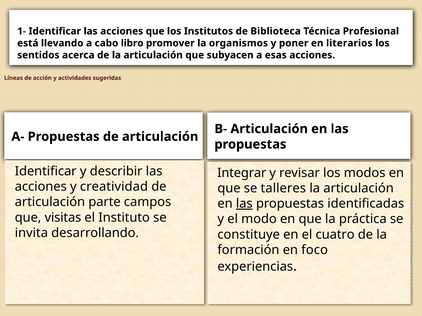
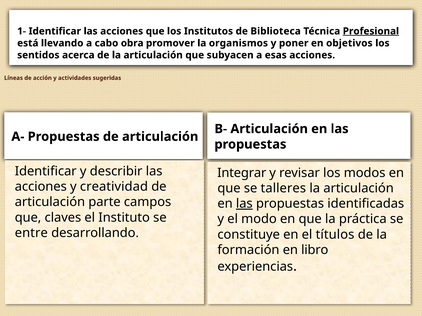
Profesional underline: none -> present (371, 31)
libro: libro -> obra (132, 43)
literarios: literarios -> objetivos (349, 43)
visitas: visitas -> claves (63, 218)
invita: invita -> entre (31, 233)
cuatro: cuatro -> títulos (335, 235)
foco: foco -> libro (315, 250)
